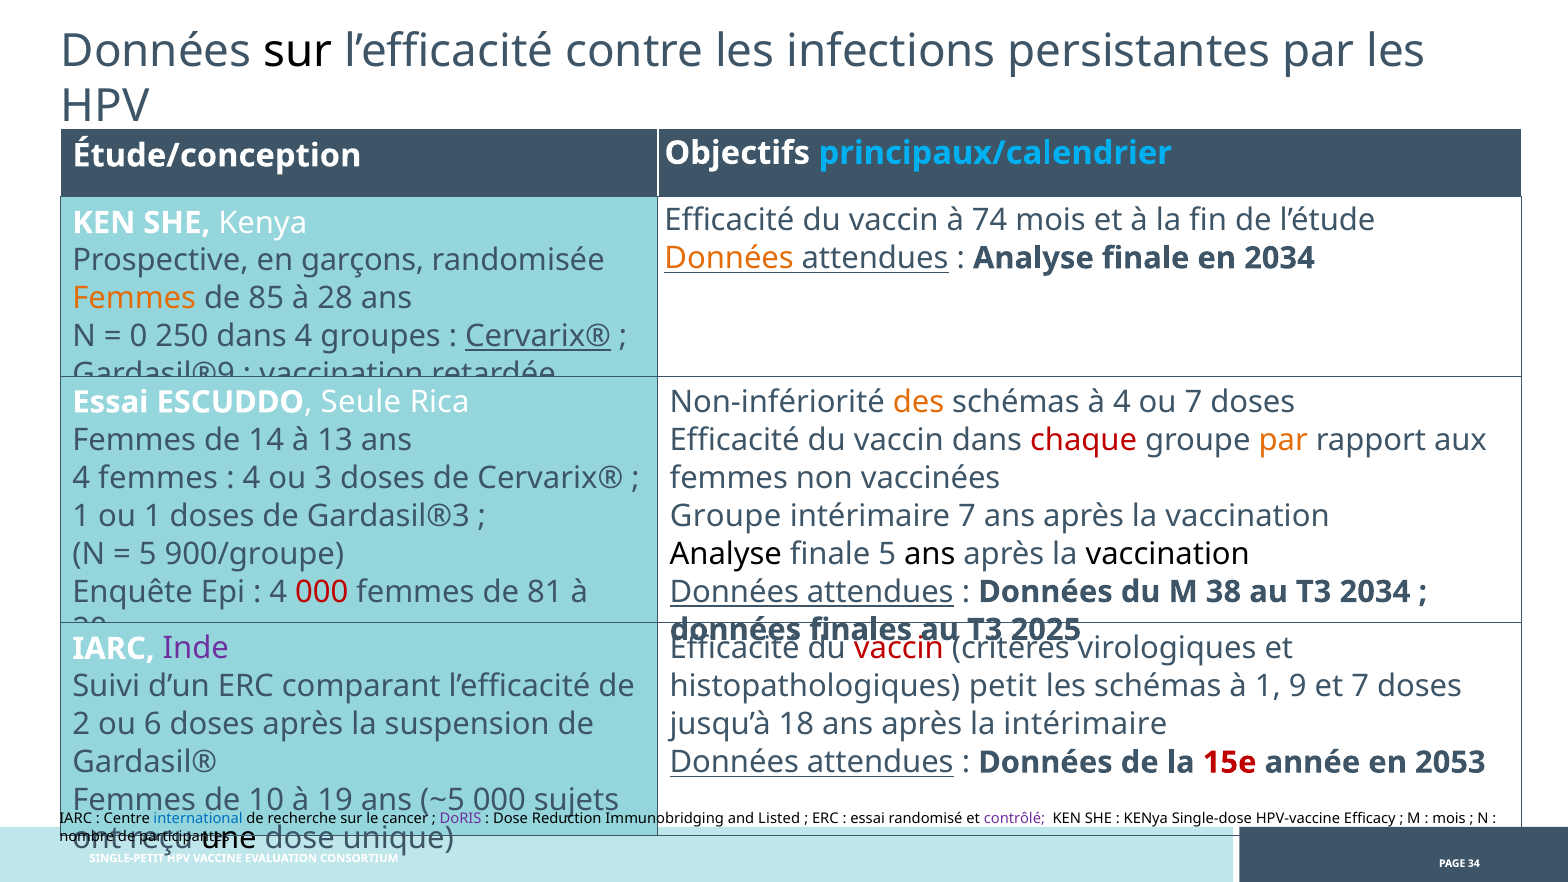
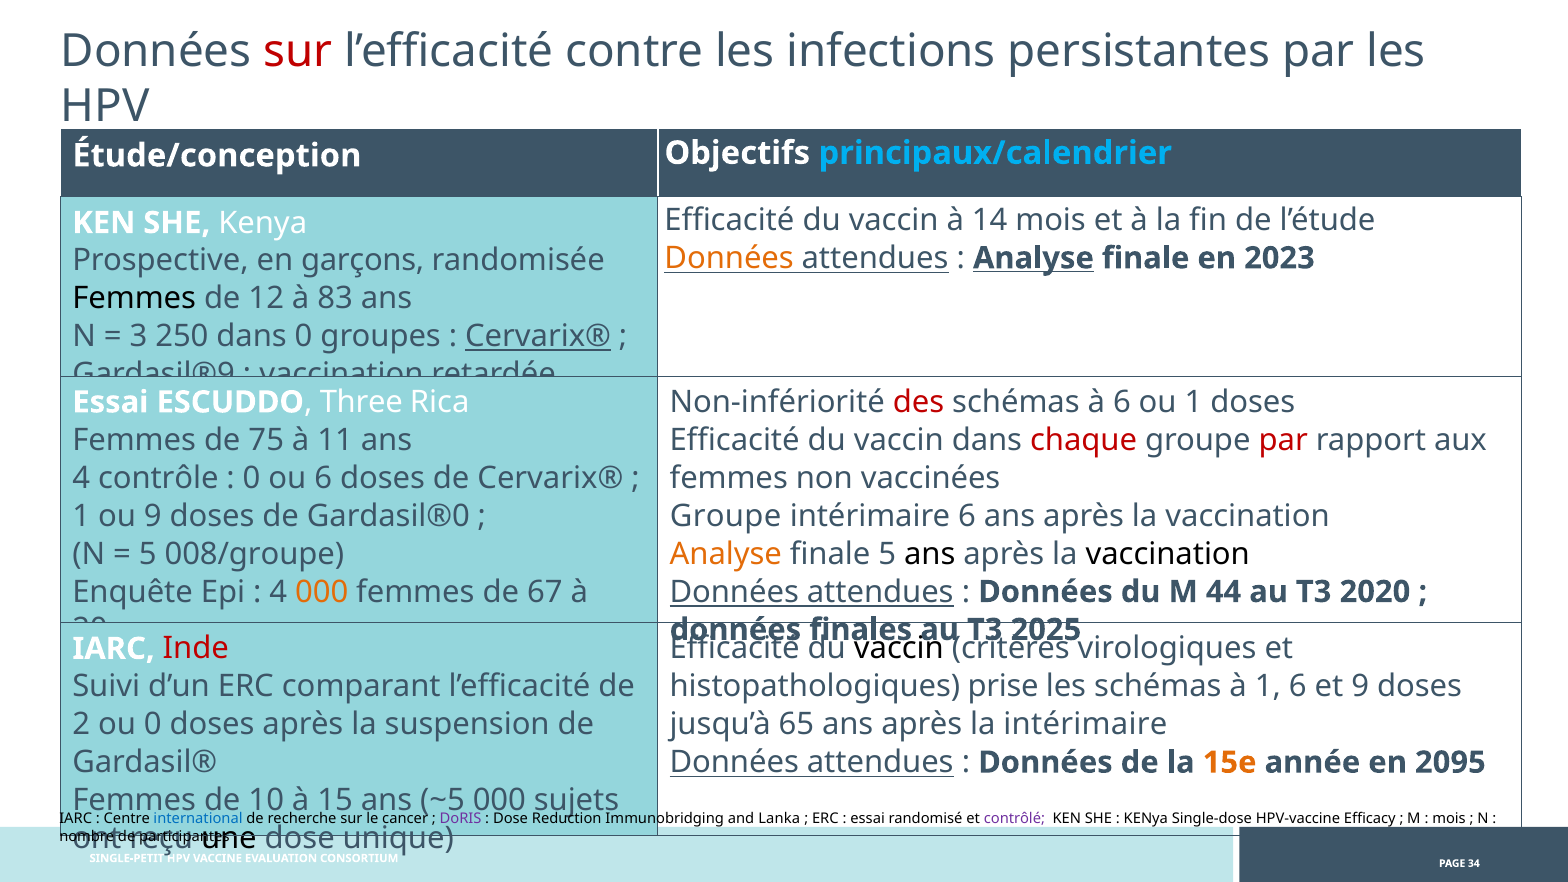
sur colour: black -> red (298, 51)
74: 74 -> 14 (990, 220)
Analyse underline: none -> present (1033, 258)
en 2034: 2034 -> 2023 (1279, 258)
Femmes colour: orange -> black (134, 299)
85: 85 -> 12 (266, 299)
28: 28 -> 83 (335, 299)
0: 0 -> 3 (138, 337)
dans 4: 4 -> 0 (304, 337)
des colour: orange -> red (919, 402)
à 4: 4 -> 6 (1122, 402)
ou 7: 7 -> 1 (1193, 402)
Seule: Seule -> Three (361, 402)
14: 14 -> 75 (266, 440)
13: 13 -> 11 (335, 440)
par colour: orange -> red (1283, 440)
4 femmes: femmes -> contrôle (158, 478)
4: 4 -> 0 (252, 478)
ou 3: 3 -> 6 (323, 478)
ou 1: 1 -> 9 (153, 516)
Gardasil®3: Gardasil®3 -> Gardasil®0 (388, 516)
intérimaire 7: 7 -> 6 (967, 516)
900/groupe: 900/groupe -> 008/groupe (254, 554)
Analyse colour: black -> orange (726, 554)
000 colour: red -> orange (322, 592)
81: 81 -> 67 (545, 592)
38: 38 -> 44 (1223, 592)
T3 2034: 2034 -> 2020 (1375, 592)
vaccin colour: red -> black (899, 649)
Inde colour: purple -> red (196, 649)
petit: petit -> prise (1003, 687)
1 9: 9 -> 6 (1298, 687)
et 7: 7 -> 9 (1360, 687)
ou 6: 6 -> 0 (153, 725)
18: 18 -> 65 (796, 725)
15e colour: red -> orange (1230, 762)
2053: 2053 -> 2095 (1450, 762)
19: 19 -> 15 (335, 800)
Listed: Listed -> Lanka (779, 819)
